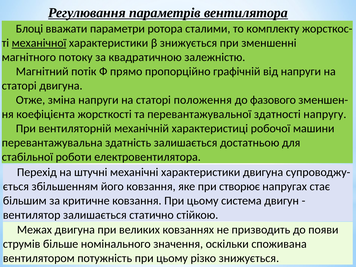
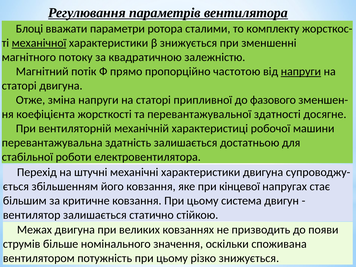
графічній: графічній -> частотою (237, 71)
напруги underline: none -> present (301, 71)
положення: положення -> припливної (203, 100)
напругу: напругу -> досягне (325, 114)
створює: створює -> кінцевої (240, 187)
